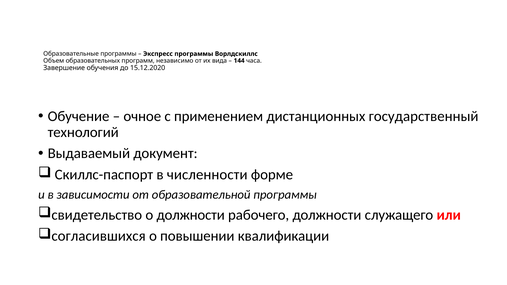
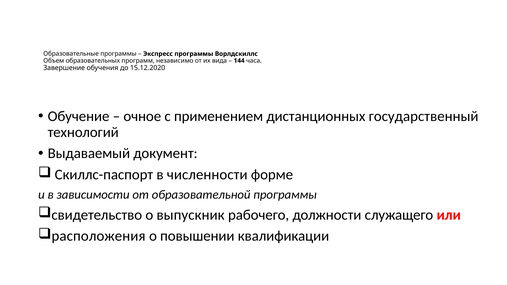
о должности: должности -> выпускник (191, 215)
согласившихся: согласившихся -> расположения (99, 236)
